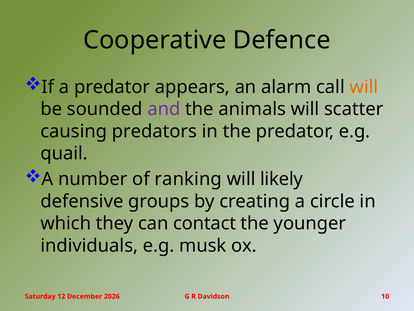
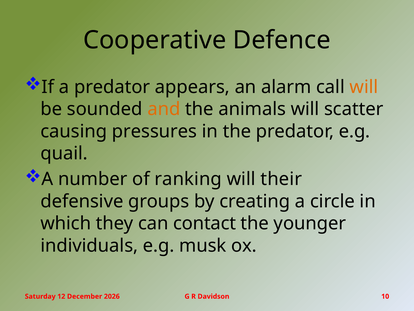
and colour: purple -> orange (164, 109)
predators: predators -> pressures (154, 131)
likely: likely -> their (281, 179)
